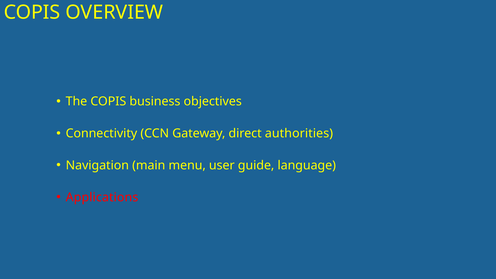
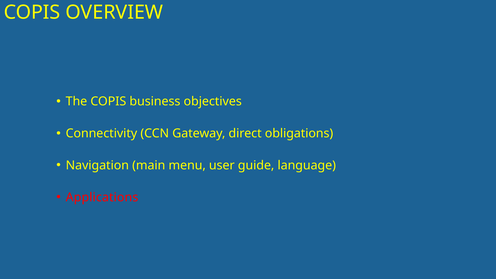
authorities: authorities -> obligations (299, 133)
